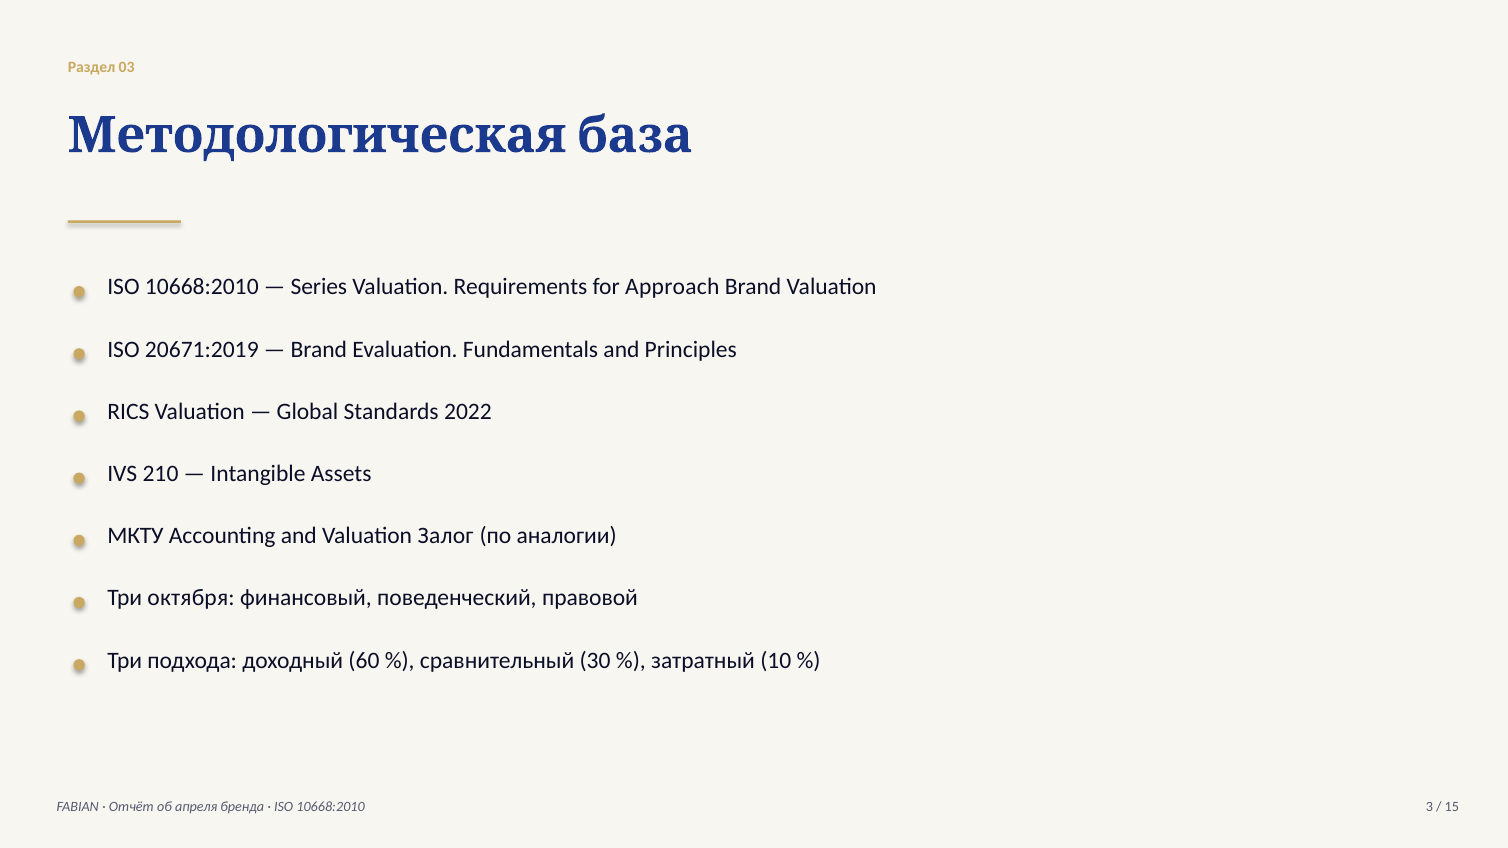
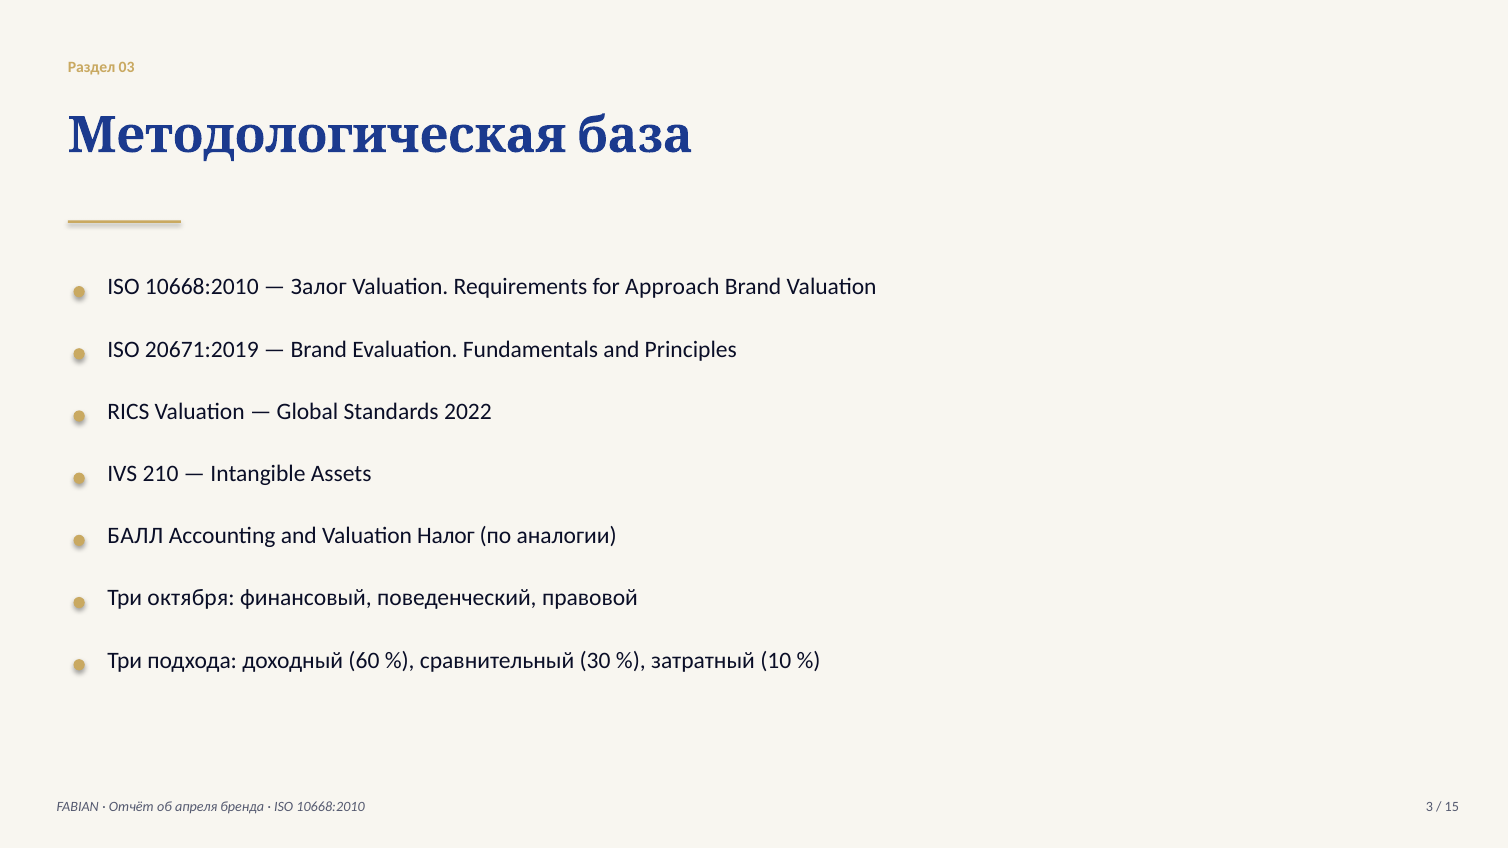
Series: Series -> Залог (319, 287)
МКТУ: МКТУ -> БАЛЛ (135, 536)
Залог: Залог -> Налог (446, 536)
